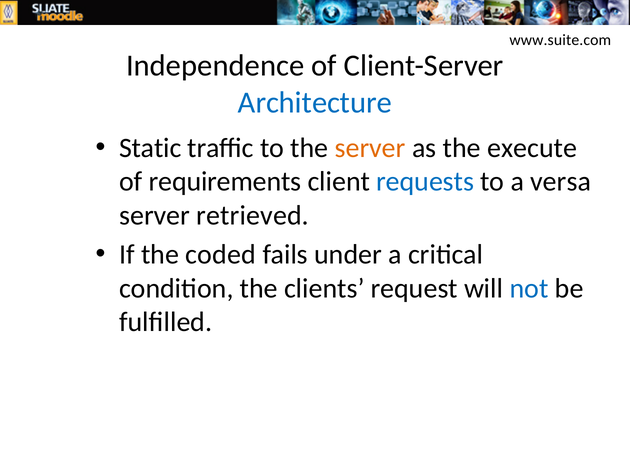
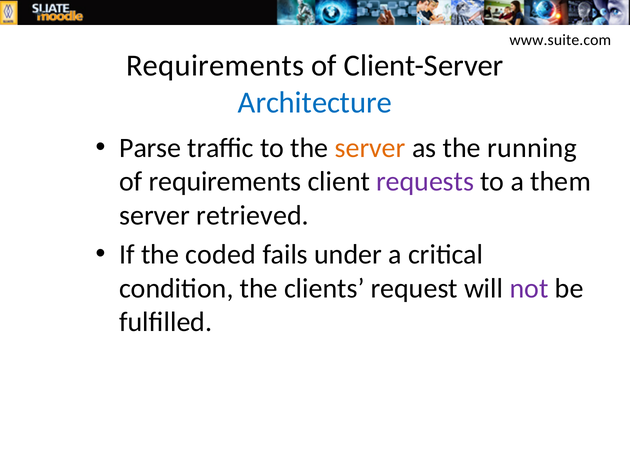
Independence: Independence -> Requirements (215, 66)
Static: Static -> Parse (150, 148)
execute: execute -> running (532, 148)
requests colour: blue -> purple (425, 182)
versa: versa -> them (561, 182)
not colour: blue -> purple (529, 288)
